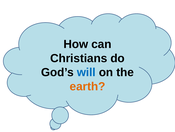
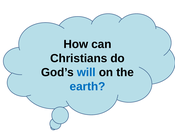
earth colour: orange -> blue (87, 86)
